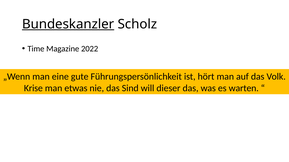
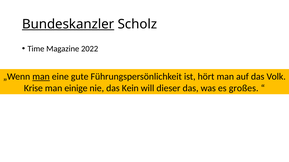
man underline: none -> present (41, 77)
etwas: etwas -> einige (76, 88)
Sind: Sind -> Kein (130, 88)
warten: warten -> großes (244, 88)
